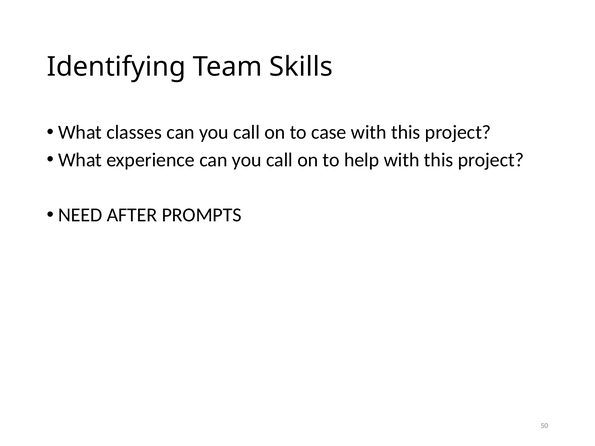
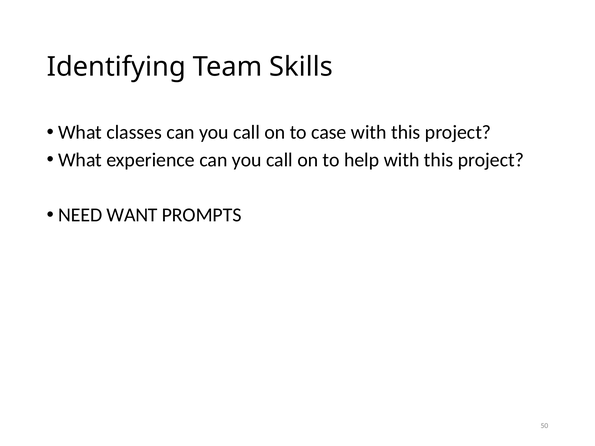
AFTER: AFTER -> WANT (132, 215)
